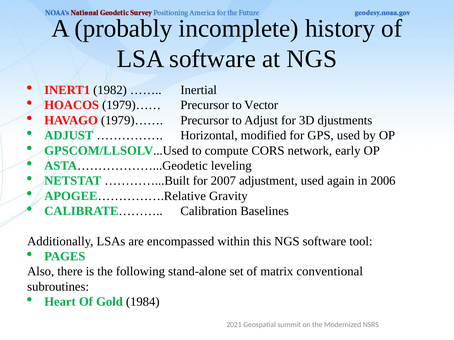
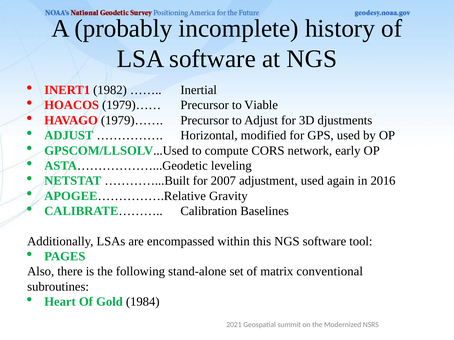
Vector: Vector -> Viable (261, 105)
2006: 2006 -> 2016 (383, 181)
